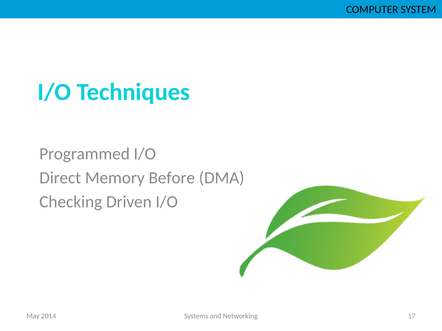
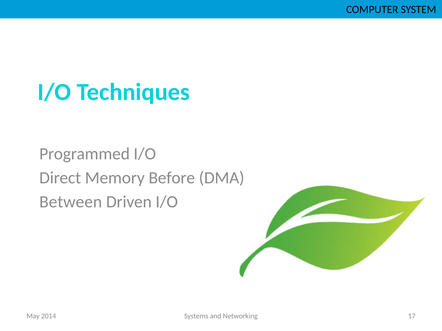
Checking: Checking -> Between (71, 202)
